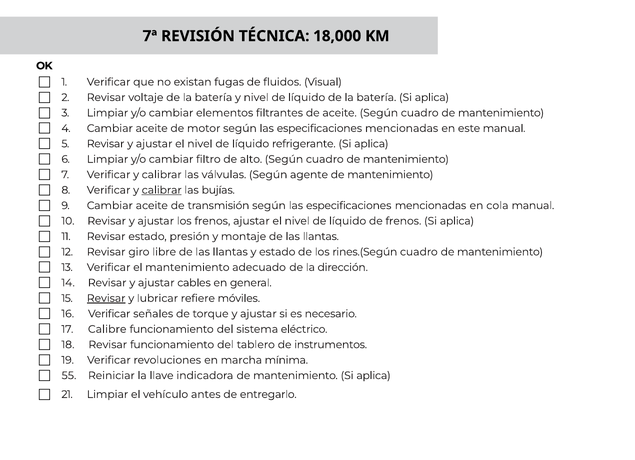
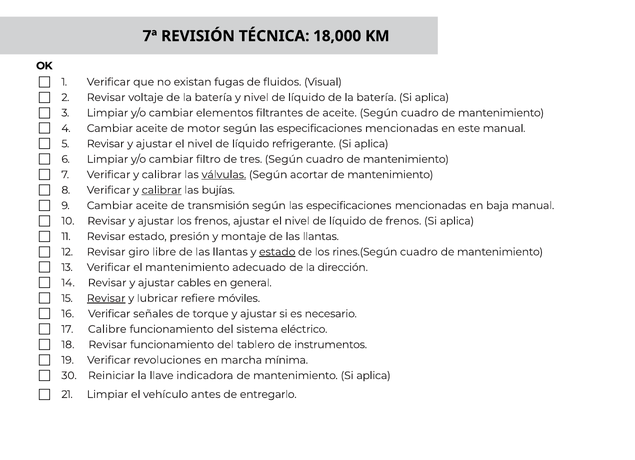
alto: alto -> tres (251, 159)
válvulas underline: none -> present (224, 175)
agente: agente -> acortar (309, 175)
cola: cola -> baja (497, 206)
estado underline: none -> present (277, 252)
55: 55 -> 30 (69, 376)
